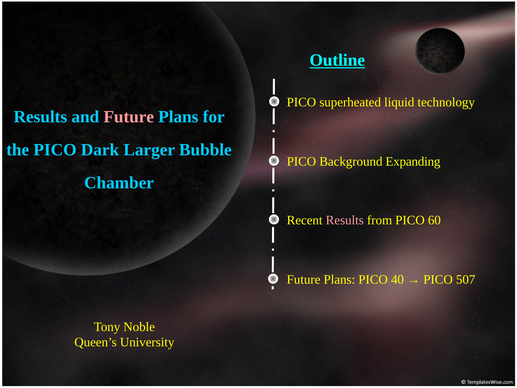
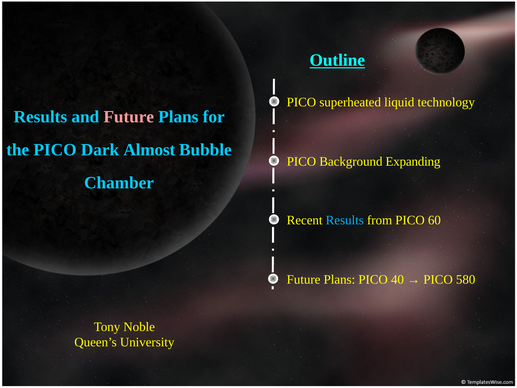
Larger: Larger -> Almost (149, 150)
Results colour: pink -> light blue (345, 220)
507: 507 -> 580 (466, 279)
